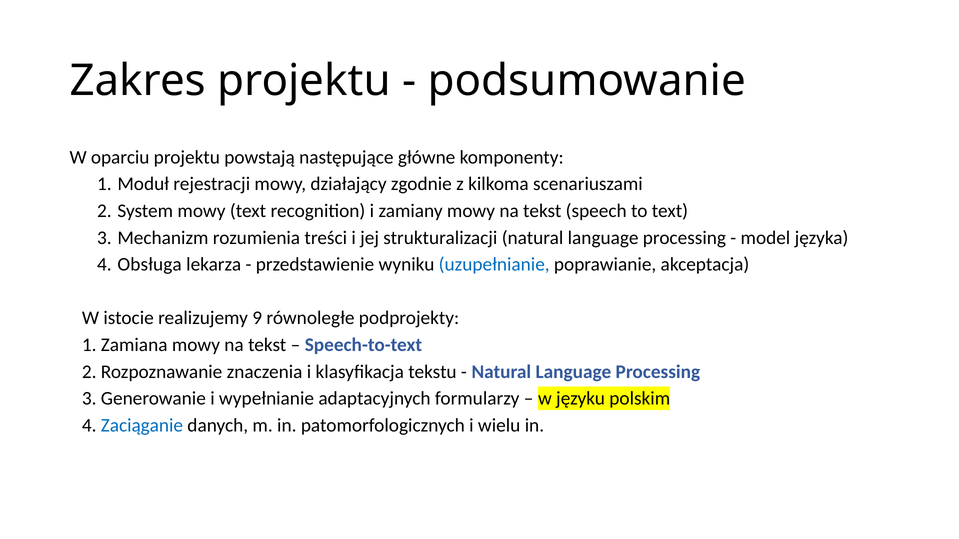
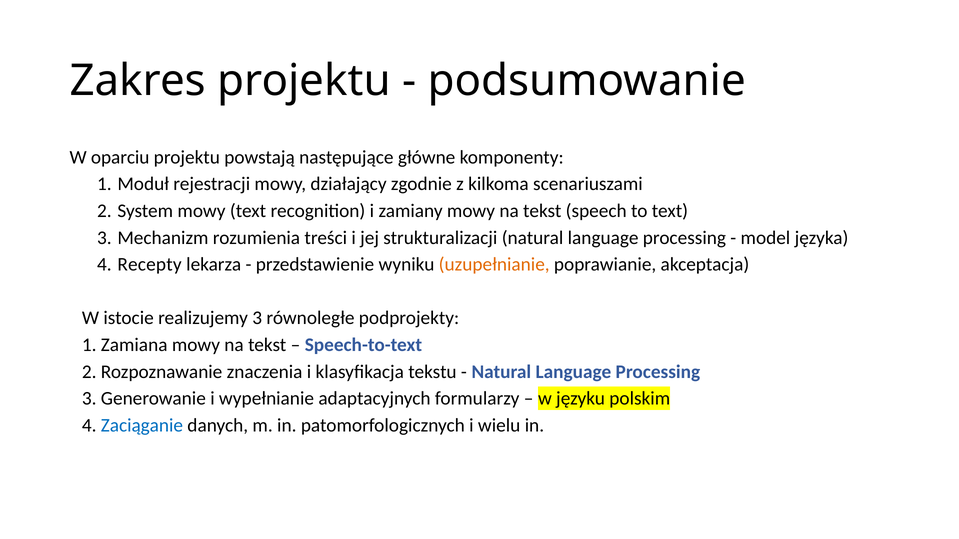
Obsługa: Obsługa -> Recepty (150, 265)
uzupełnianie colour: blue -> orange (494, 265)
realizujemy 9: 9 -> 3 (257, 318)
